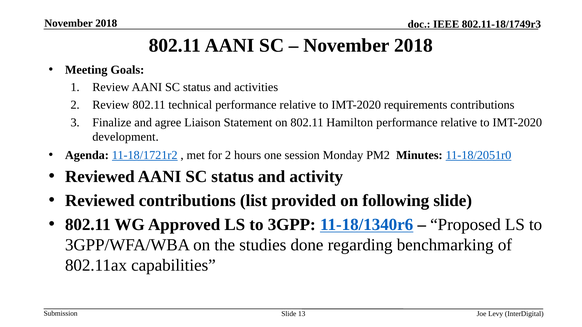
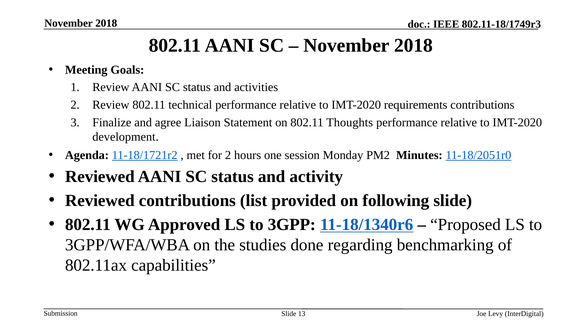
Hamilton: Hamilton -> Thoughts (350, 123)
